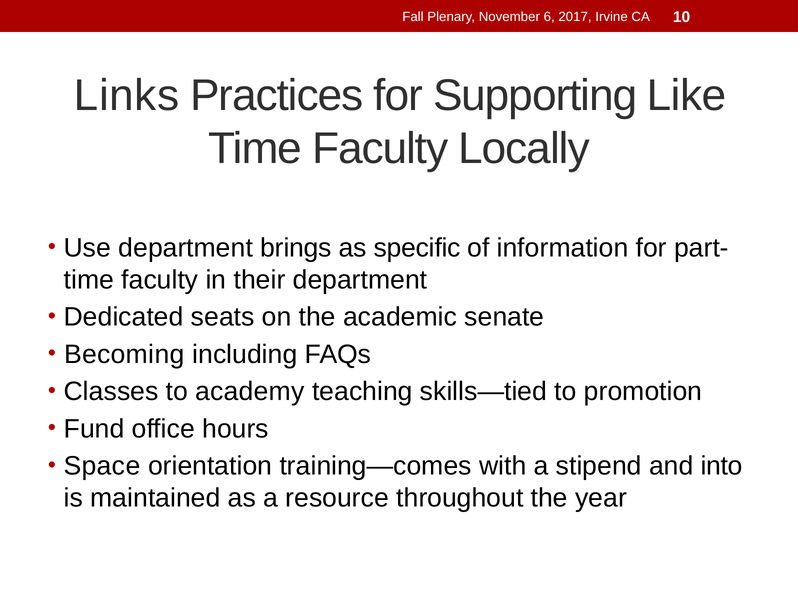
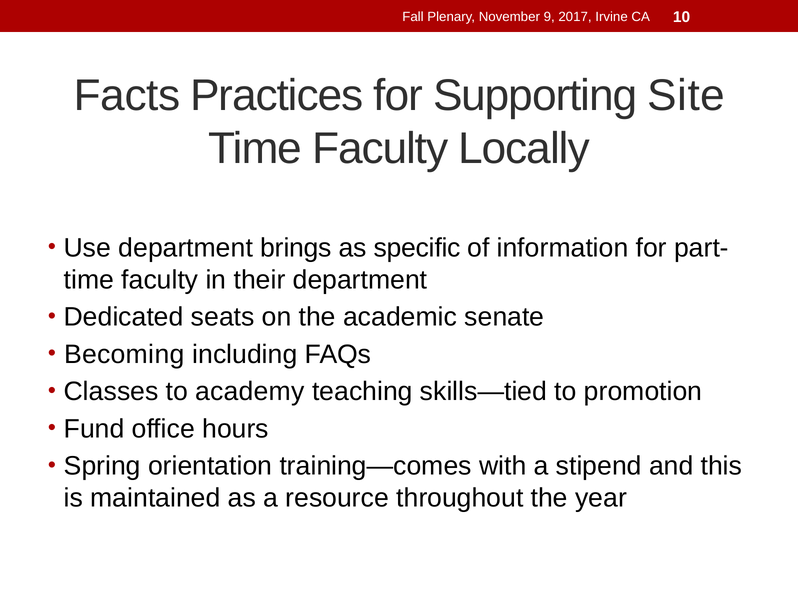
6: 6 -> 9 (549, 17)
Links: Links -> Facts (127, 96)
Like: Like -> Site (686, 96)
Space: Space -> Spring (102, 466)
into: into -> this (722, 466)
